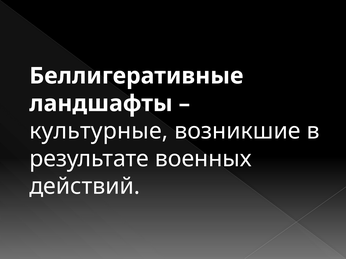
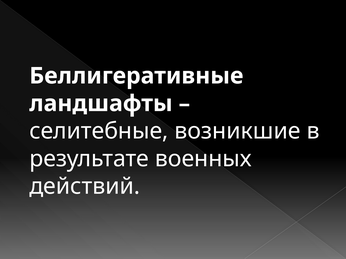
культурные: культурные -> селитебные (99, 131)
